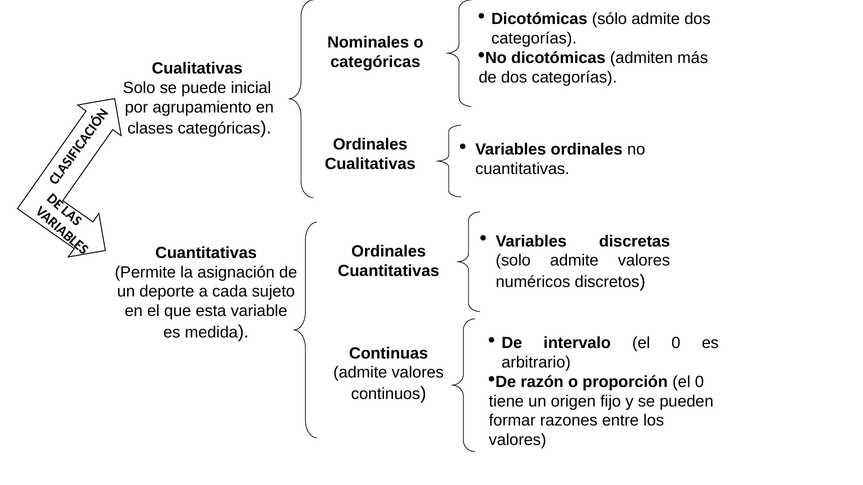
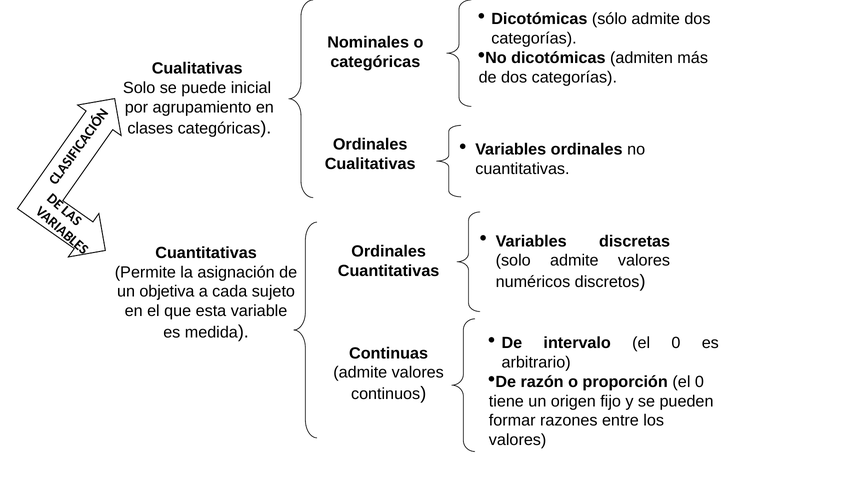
deporte: deporte -> objetiva (167, 292)
